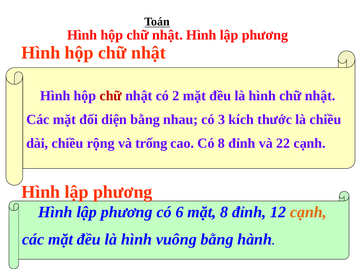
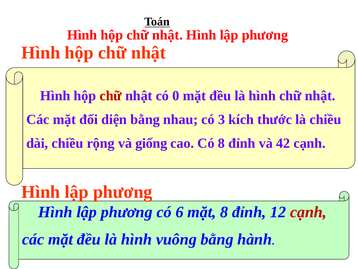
2: 2 -> 0 (176, 96)
trống: trống -> giống (151, 143)
22: 22 -> 42 (283, 143)
cạnh colour: orange -> red (308, 212)
